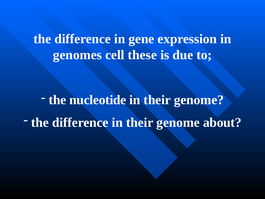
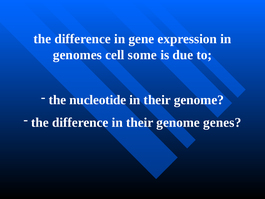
these: these -> some (142, 55)
about: about -> genes (222, 122)
